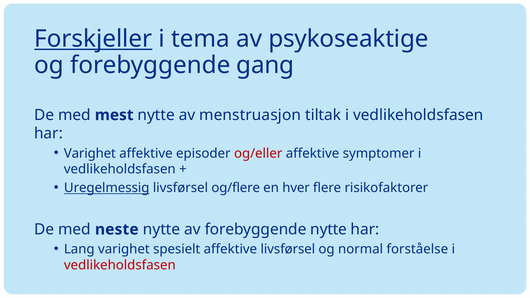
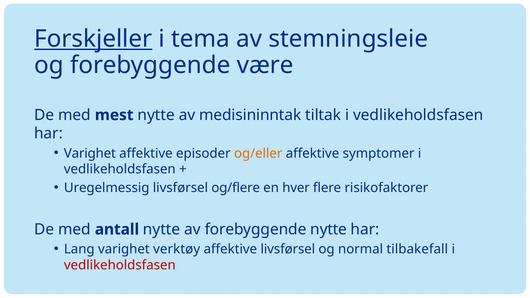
psykoseaktige: psykoseaktige -> stemningsleie (348, 39)
gang: gang -> være (265, 65)
menstruasjon: menstruasjon -> medisininntak (250, 115)
og/eller colour: red -> orange (258, 153)
Uregelmessig underline: present -> none (107, 188)
neste: neste -> antall (117, 229)
spesielt: spesielt -> verktøy (177, 249)
forståelse: forståelse -> tilbakefall (417, 249)
